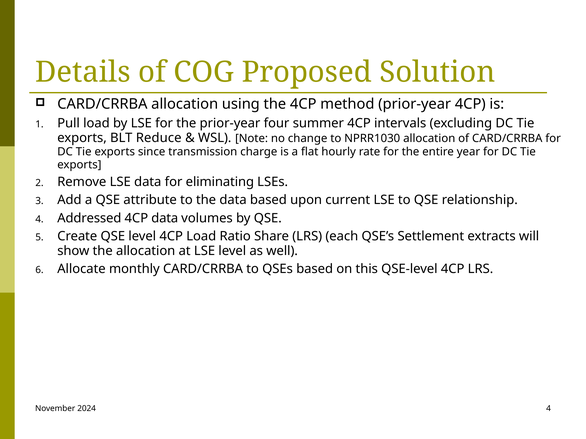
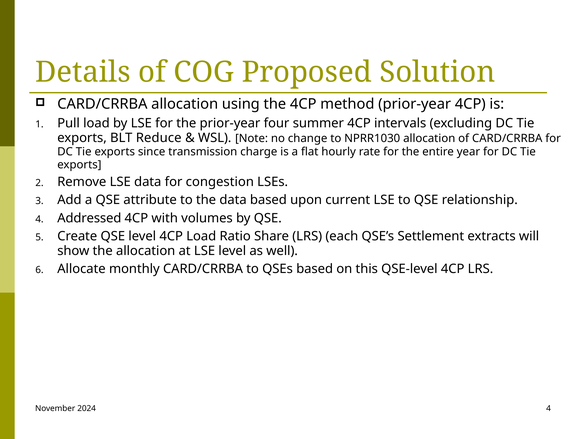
eliminating: eliminating -> congestion (220, 182)
4CP data: data -> with (165, 218)
